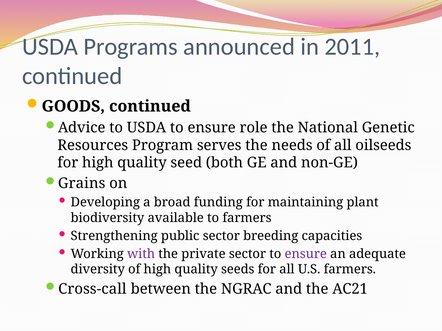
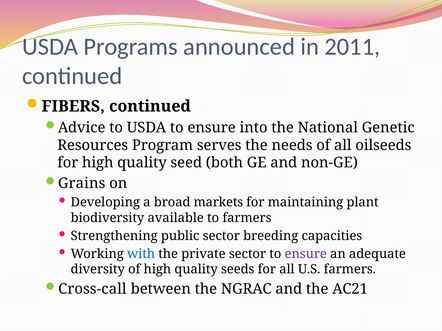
GOODS: GOODS -> FIBERS (73, 106)
role: role -> into (254, 128)
funding: funding -> markets (218, 203)
with colour: purple -> blue (141, 254)
